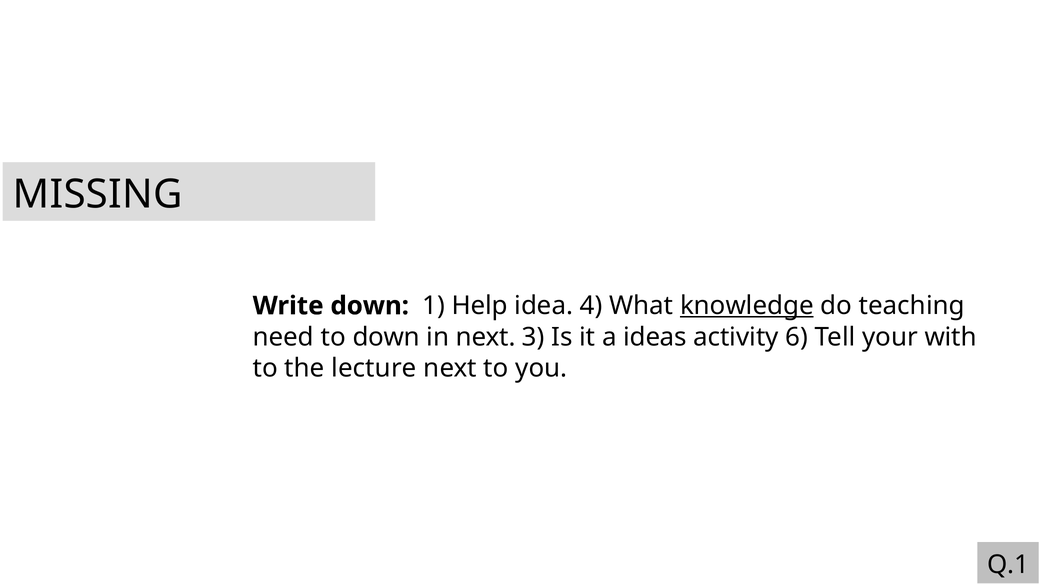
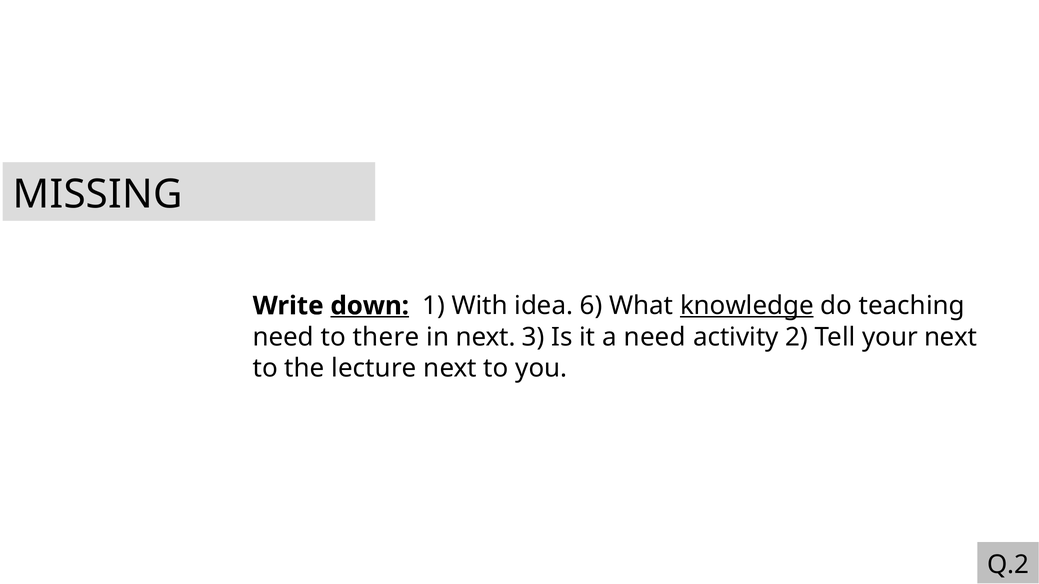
down underline: none -> present (370, 306)
Help: Help -> With (480, 306)
4: 4 -> 6 (591, 306)
to down: down -> there (386, 337)
a ideas: ideas -> need (655, 337)
6: 6 -> 2 (797, 337)
your with: with -> next (951, 337)
Q.1: Q.1 -> Q.2 (1008, 565)
